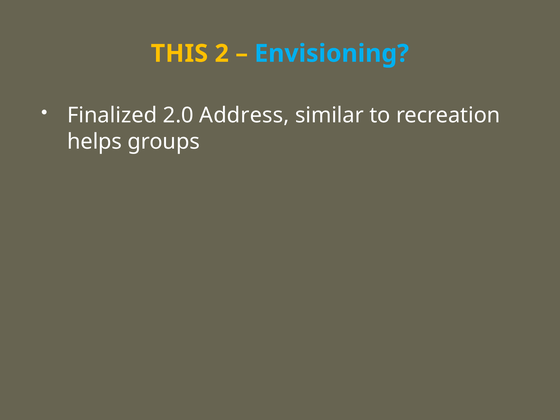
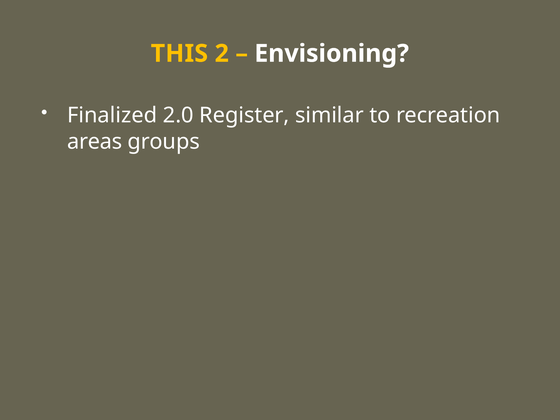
Envisioning colour: light blue -> white (332, 54)
Address: Address -> Register (244, 115)
helps: helps -> areas (95, 141)
